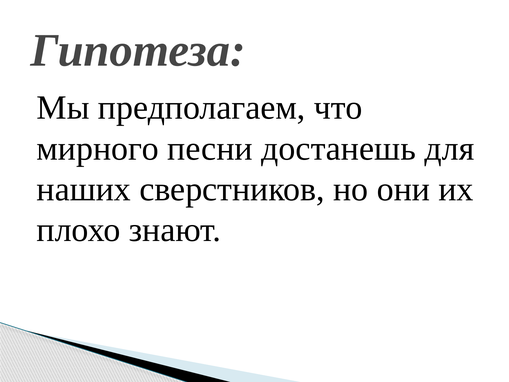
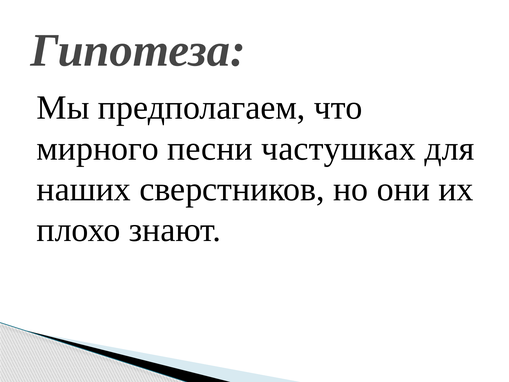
достанешь: достанешь -> частушках (339, 148)
